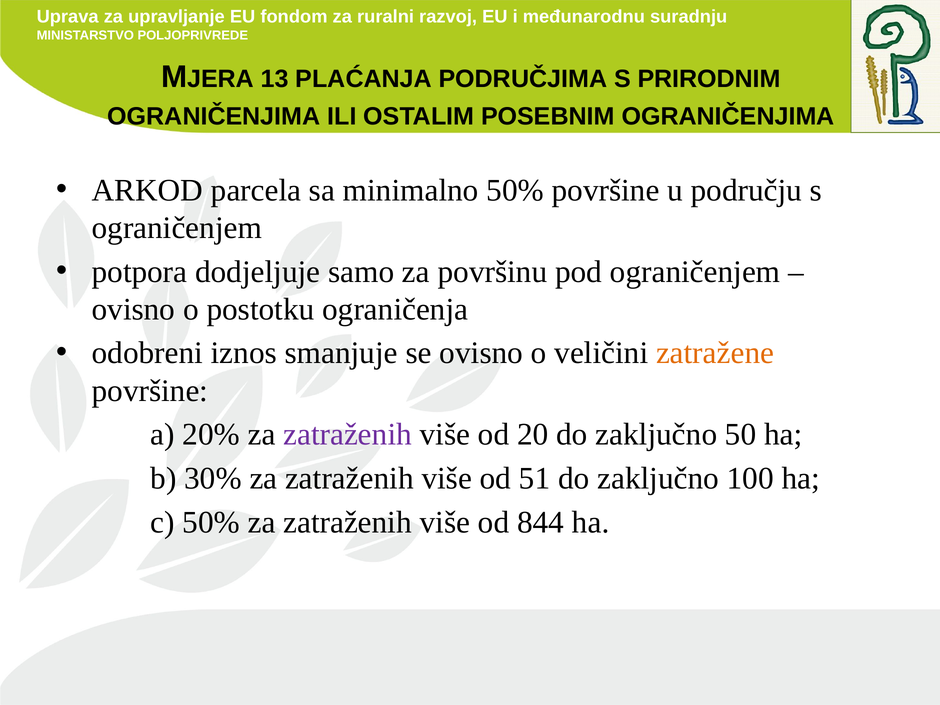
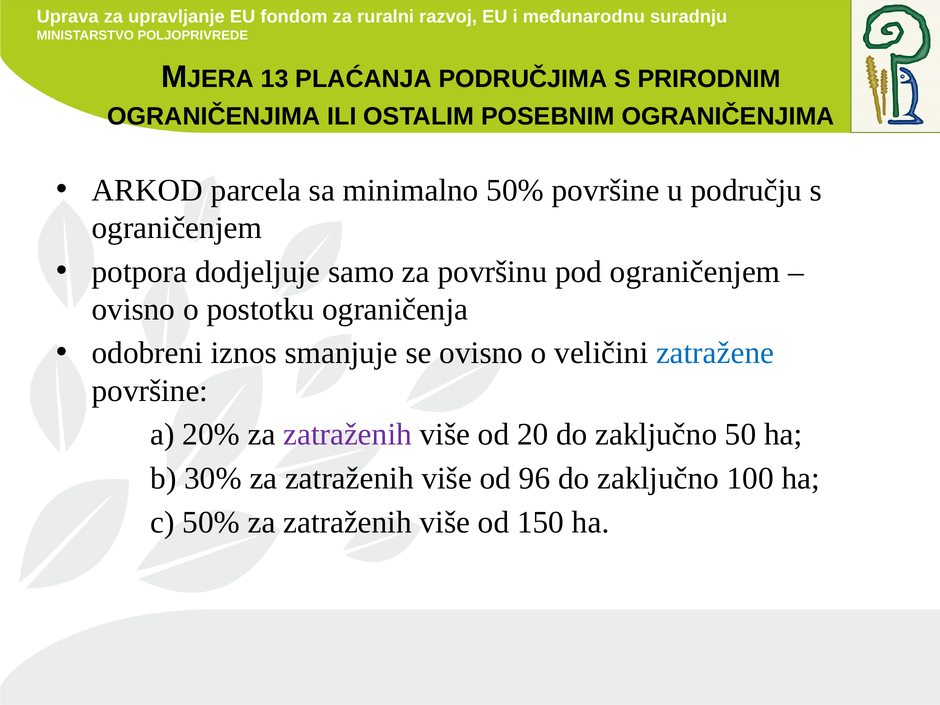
zatražene colour: orange -> blue (715, 353)
51: 51 -> 96 (535, 478)
844: 844 -> 150 (541, 522)
